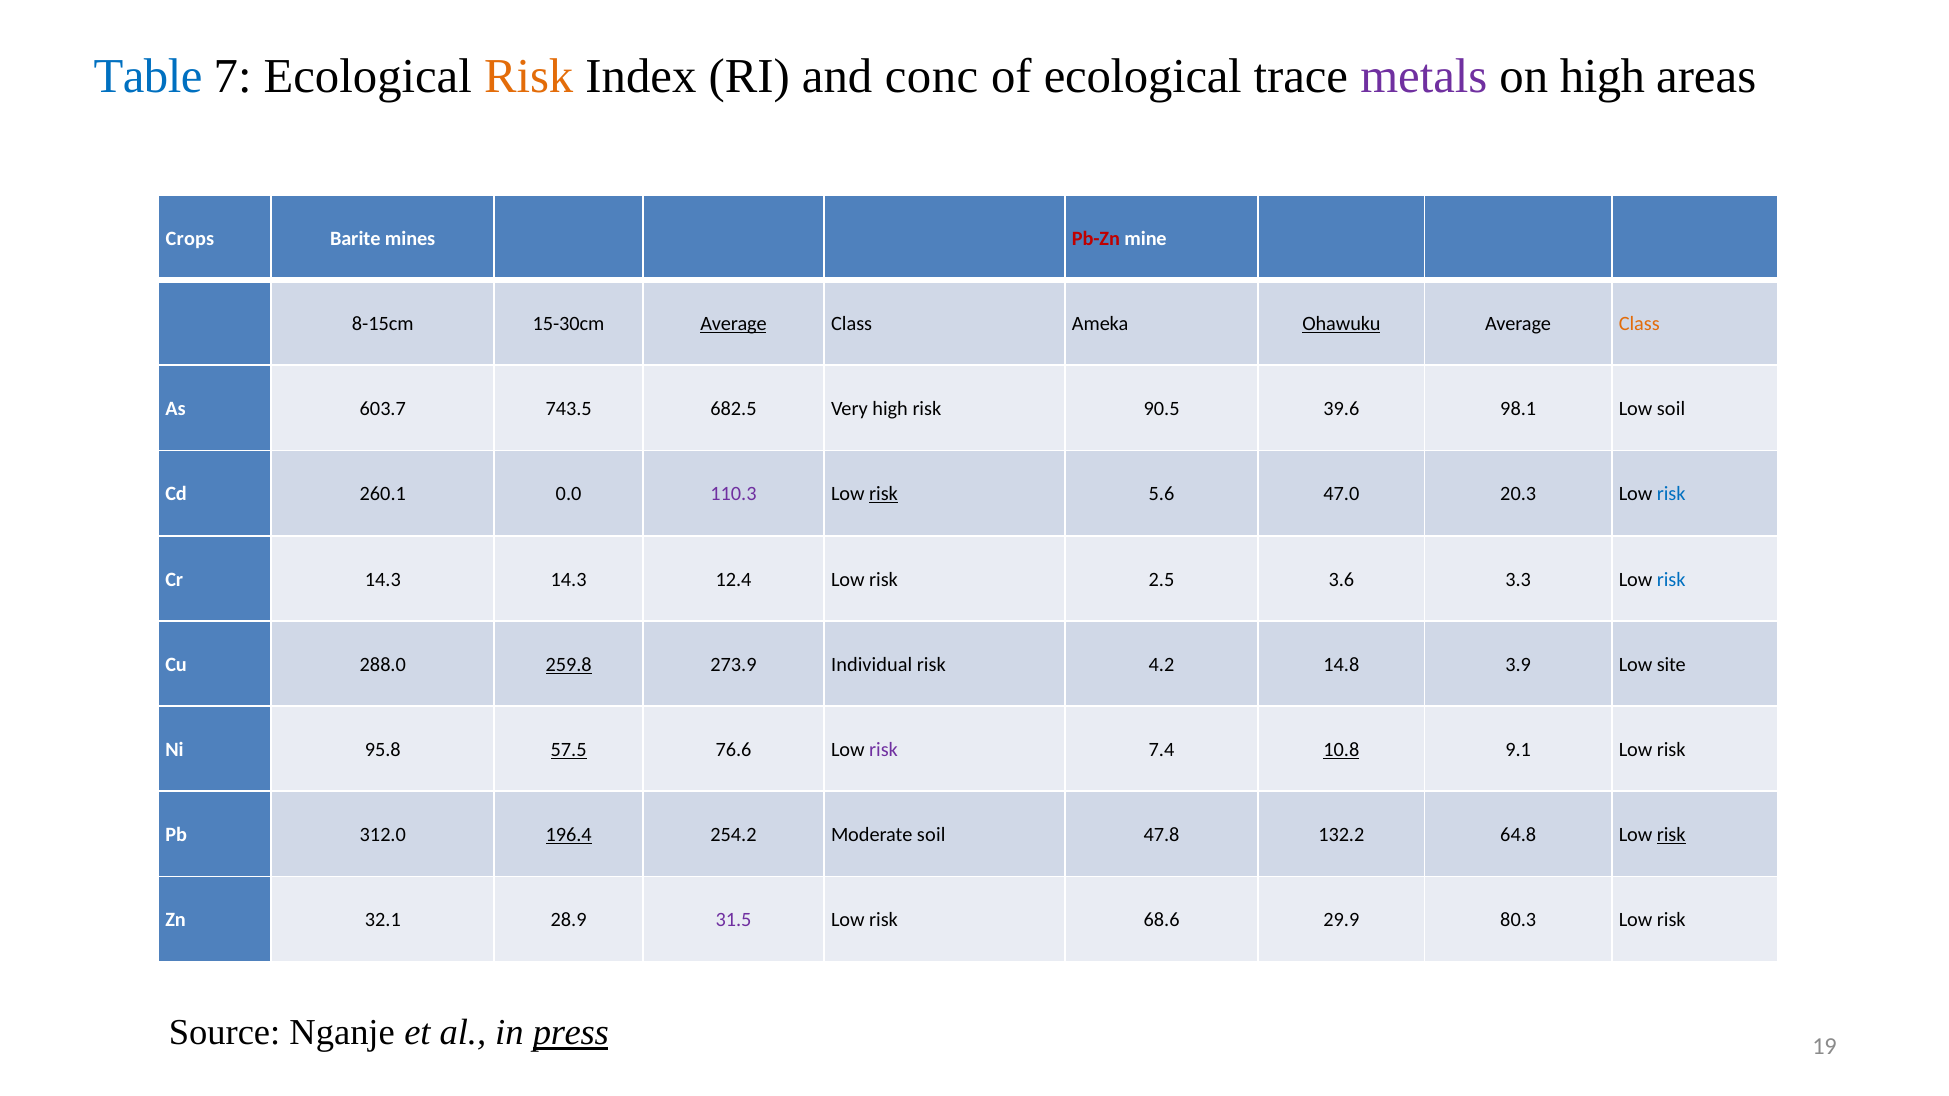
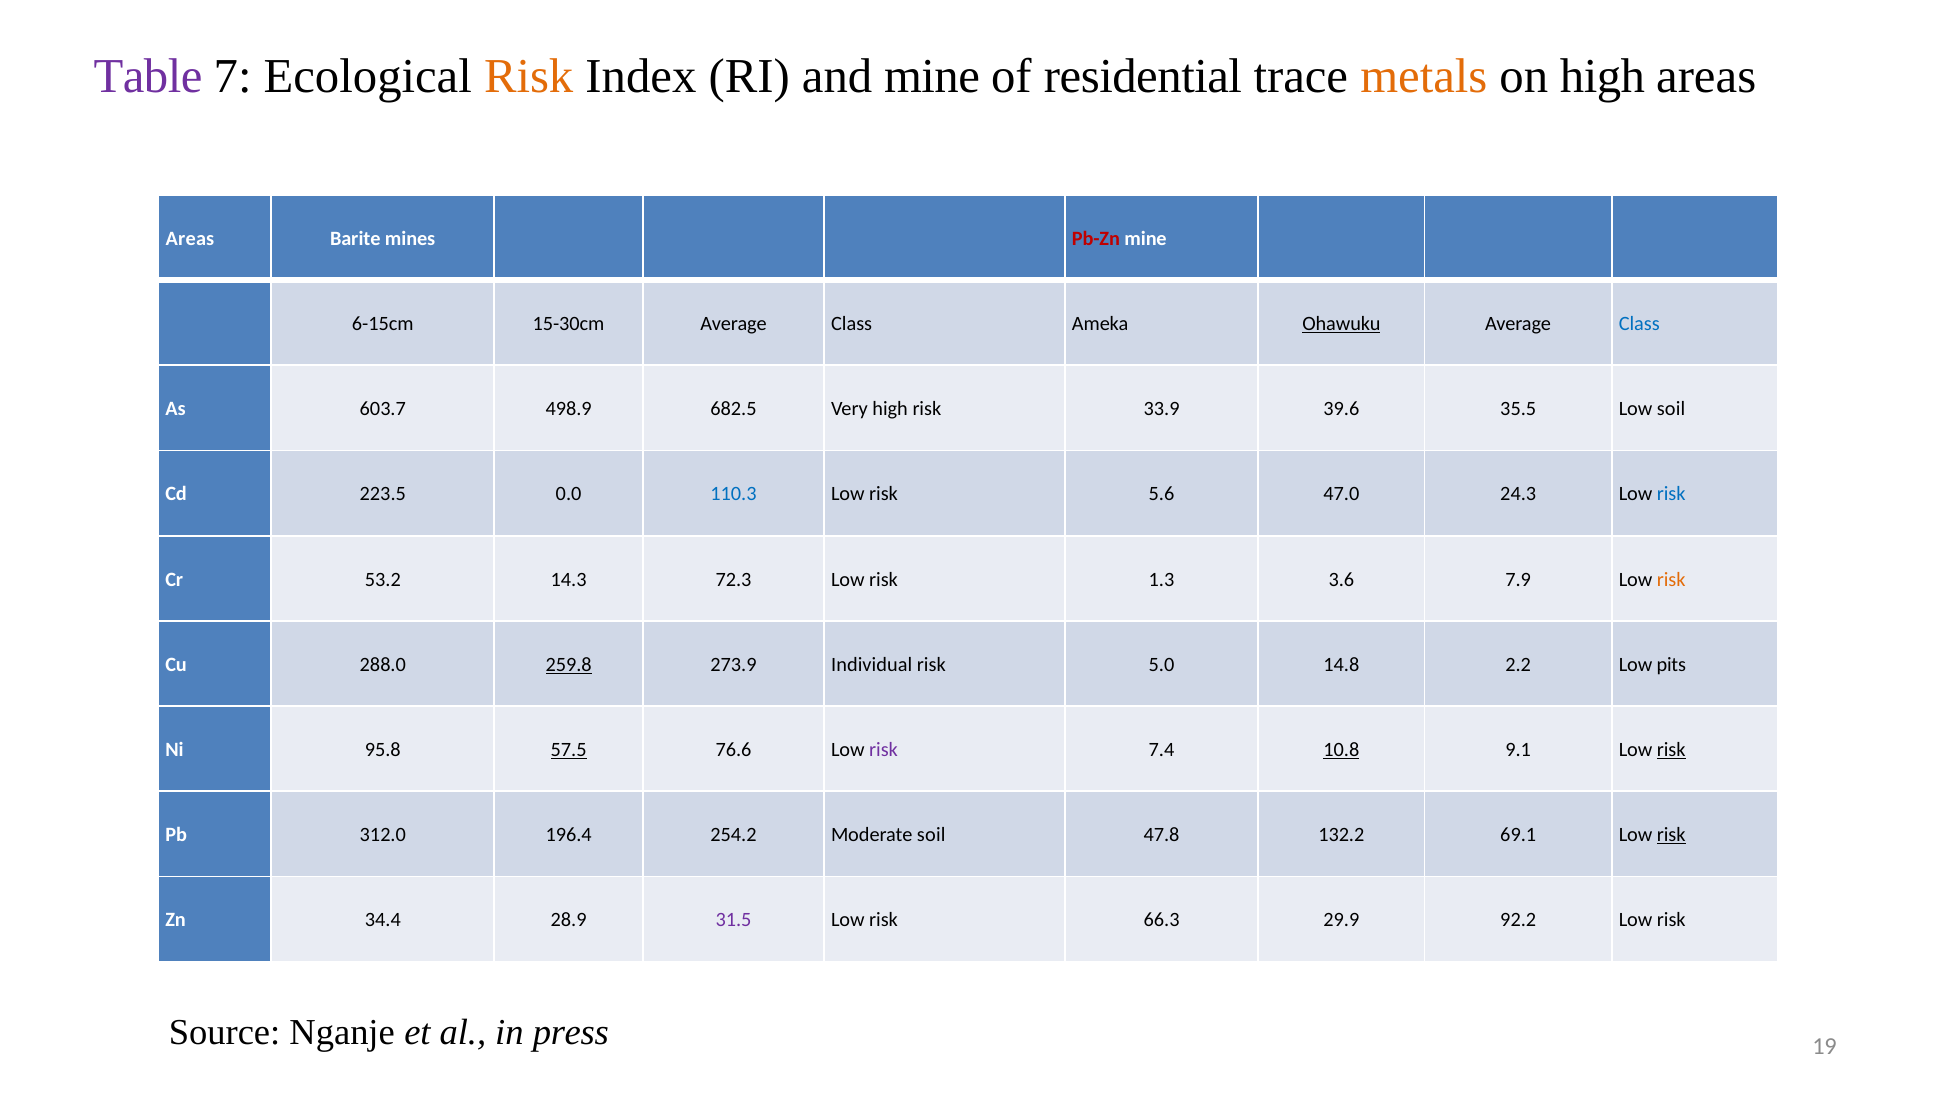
Table colour: blue -> purple (148, 76)
and conc: conc -> mine (932, 76)
of ecological: ecological -> residential (1143, 76)
metals colour: purple -> orange (1424, 76)
Crops: Crops -> Areas (190, 239)
8-15cm: 8-15cm -> 6-15cm (383, 324)
Average underline: present -> none (734, 324)
Class colour: orange -> blue (1639, 324)
743.5: 743.5 -> 498.9 (569, 409)
90.5: 90.5 -> 33.9 (1162, 409)
98.1: 98.1 -> 35.5 (1518, 409)
260.1: 260.1 -> 223.5 (383, 494)
110.3 colour: purple -> blue (734, 494)
risk underline: present -> none (884, 494)
20.3: 20.3 -> 24.3 (1518, 494)
Cr 14.3: 14.3 -> 53.2 (383, 579)
12.4: 12.4 -> 72.3 (734, 579)
2.5: 2.5 -> 1.3 (1162, 579)
3.3: 3.3 -> 7.9 (1518, 579)
risk colour: blue -> orange (1671, 579)
4.2: 4.2 -> 5.0 (1162, 665)
3.9: 3.9 -> 2.2 (1518, 665)
site: site -> pits (1671, 665)
risk underline: none -> present (1671, 750)
196.4 underline: present -> none (569, 835)
64.8: 64.8 -> 69.1 (1518, 835)
32.1: 32.1 -> 34.4 (383, 920)
68.6: 68.6 -> 66.3 (1162, 920)
80.3: 80.3 -> 92.2 (1518, 920)
press underline: present -> none (571, 1033)
